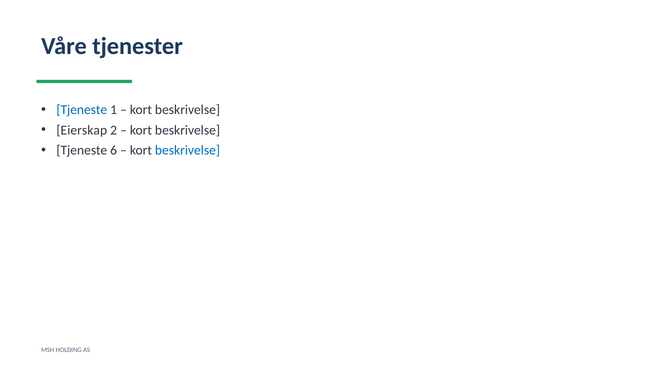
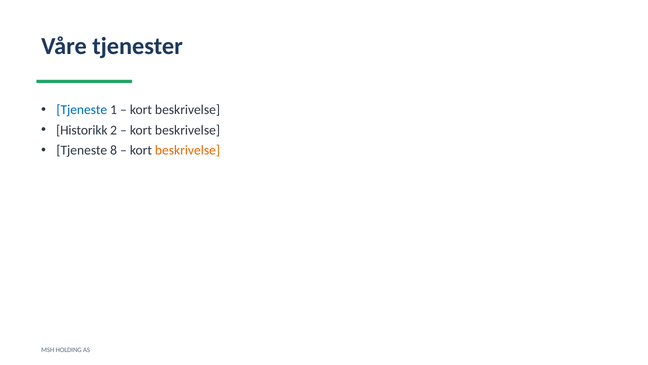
Eierskap: Eierskap -> Historikk (82, 130)
6: 6 -> 8 (114, 150)
beskrivelse colour: blue -> orange (188, 150)
